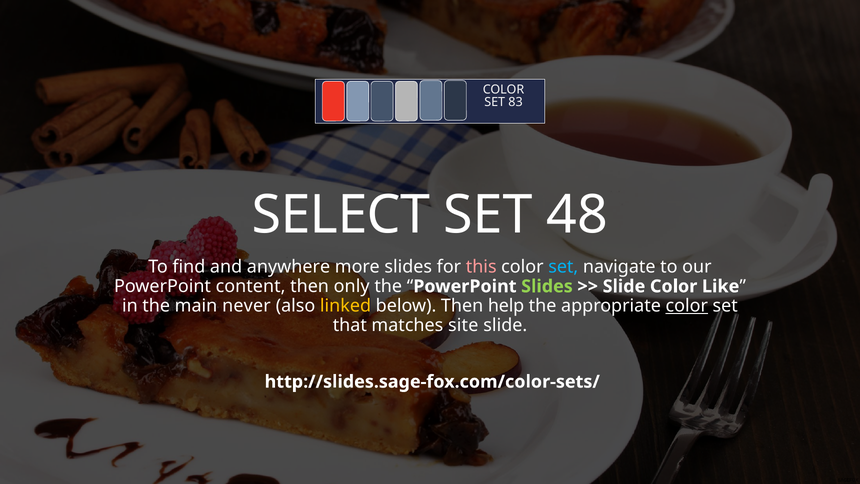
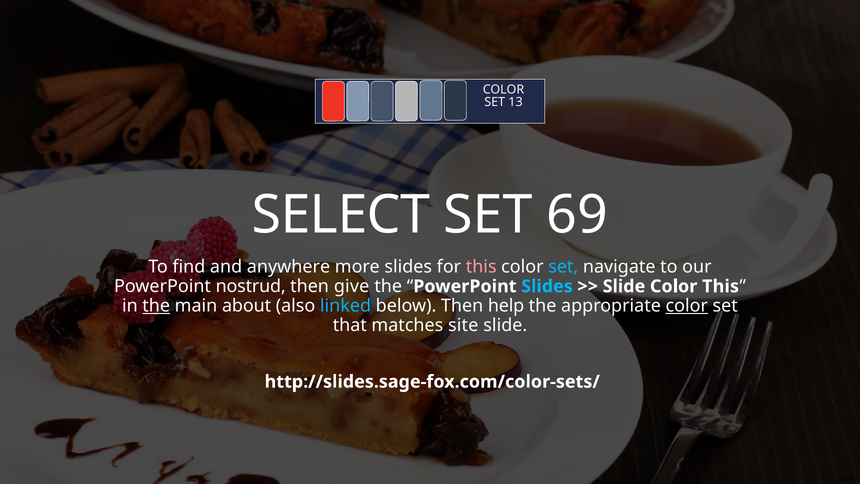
83: 83 -> 13 (515, 102)
48: 48 -> 69 (577, 215)
content: content -> nostrud (251, 286)
only: only -> give (352, 286)
Slides colour: light green -> light blue (547, 286)
Color Like: Like -> This (721, 286)
the underline: none -> present (156, 306)
never: never -> about (247, 306)
linked colour: yellow -> light blue (346, 306)
